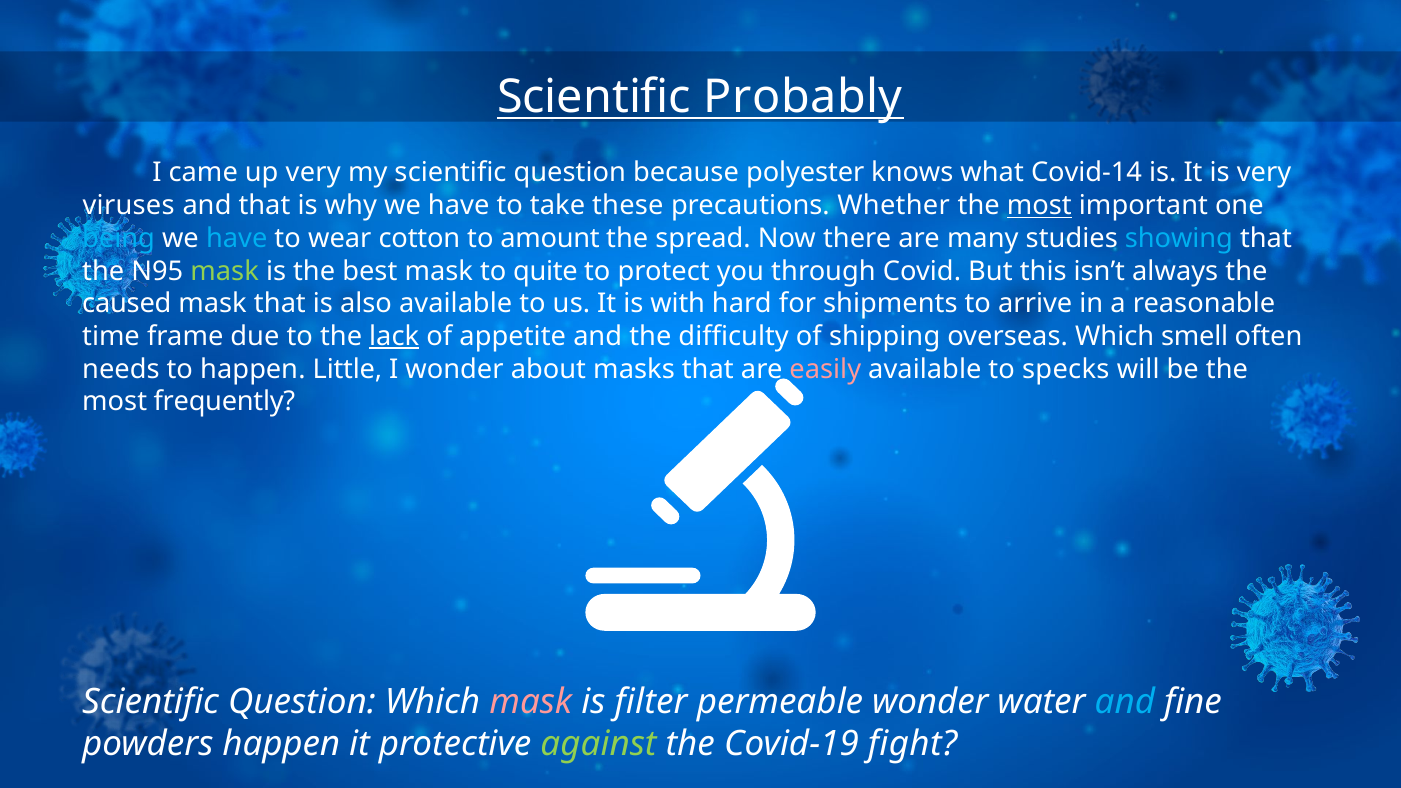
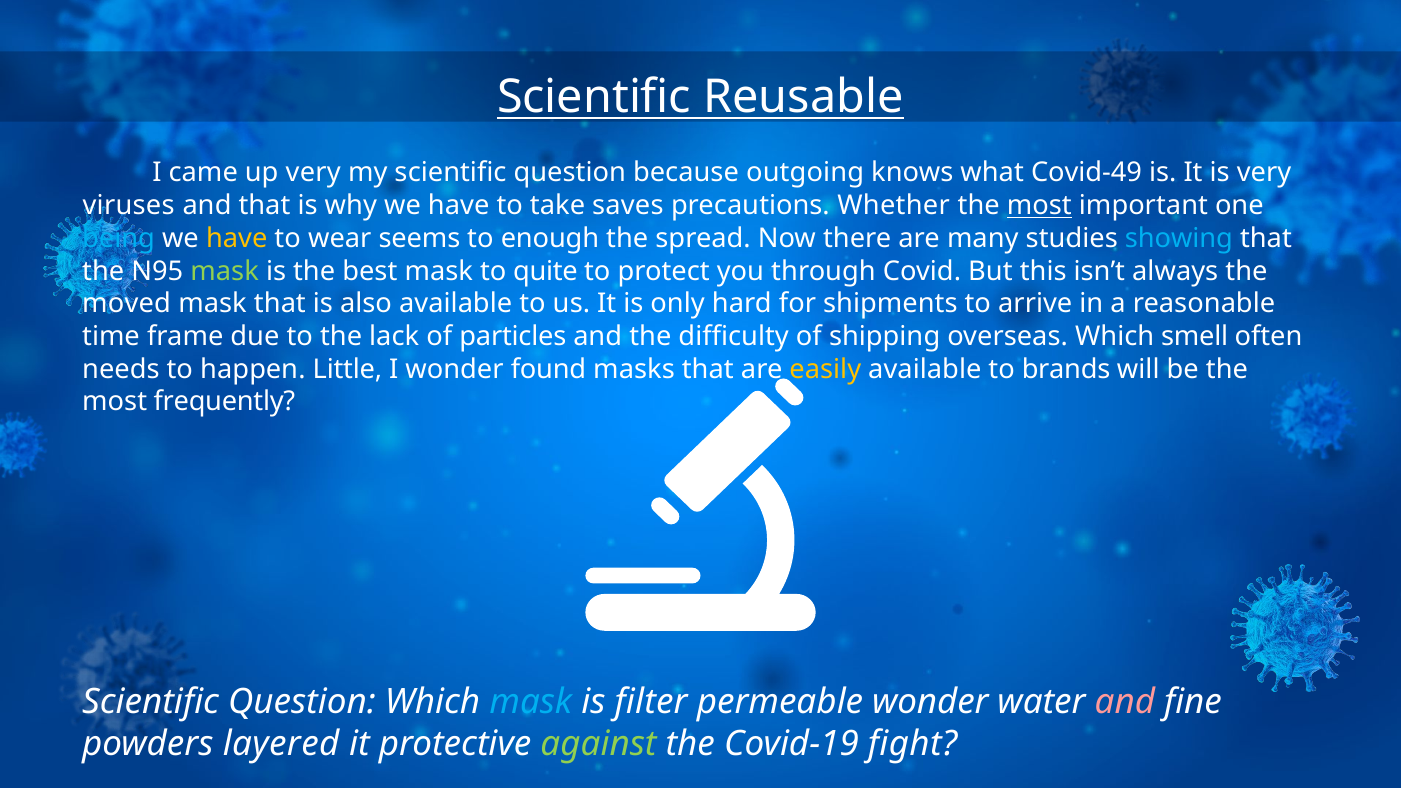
Probably: Probably -> Reusable (804, 97)
polyester: polyester -> outgoing (805, 173)
Covid-14: Covid-14 -> Covid-49 (1086, 173)
these: these -> saves (628, 206)
have colour: light blue -> yellow (237, 238)
cotton: cotton -> seems (419, 238)
amount: amount -> enough (550, 238)
caused: caused -> moved (127, 304)
with: with -> only (678, 304)
lack underline: present -> none (394, 337)
appetite: appetite -> particles (513, 337)
about: about -> found (548, 369)
easily colour: pink -> yellow (825, 369)
specks: specks -> brands (1066, 369)
mask colour: pink -> light blue (531, 702)
and colour: light blue -> pink (1125, 702)
powders happen: happen -> layered (281, 744)
